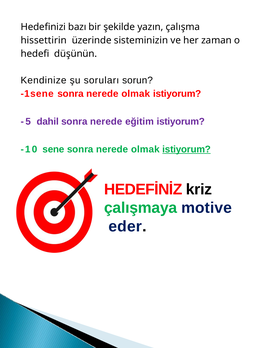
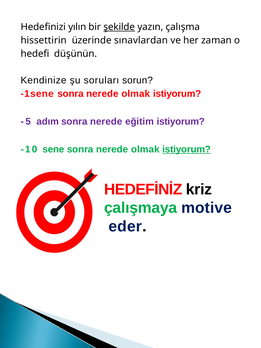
bazı: bazı -> yılın (77, 27)
şekilde underline: none -> present (119, 27)
sisteminizin: sisteminizin -> sınavlardan (141, 40)
dahil: dahil -> adım (48, 122)
